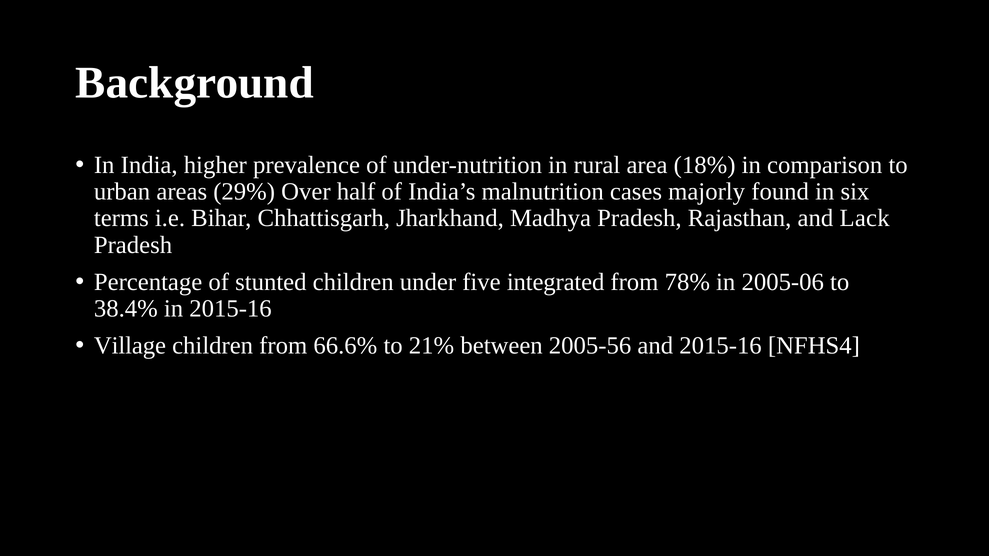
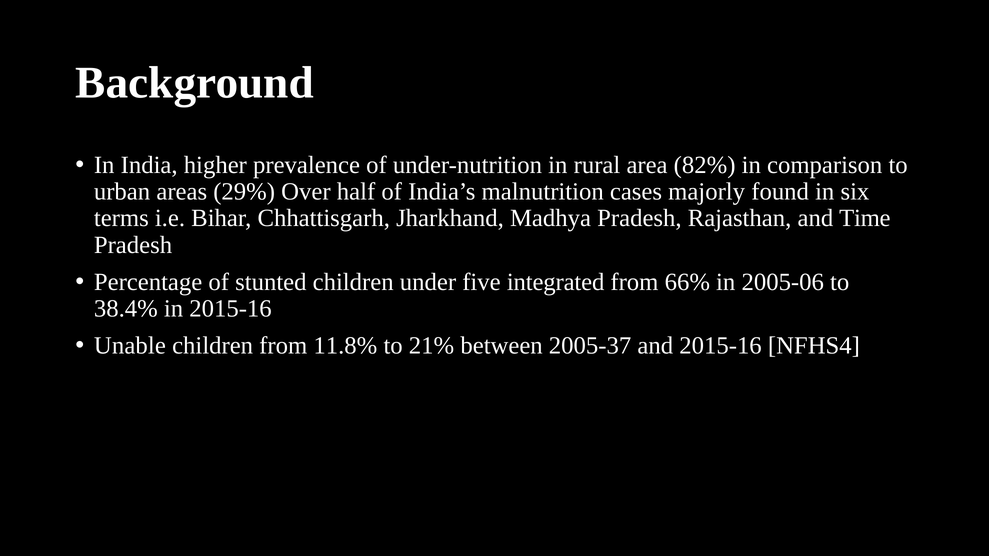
18%: 18% -> 82% (705, 165)
Lack: Lack -> Time (865, 218)
78%: 78% -> 66% (687, 282)
Village: Village -> Unable (130, 346)
66.6%: 66.6% -> 11.8% (345, 346)
2005-56: 2005-56 -> 2005-37 (590, 346)
